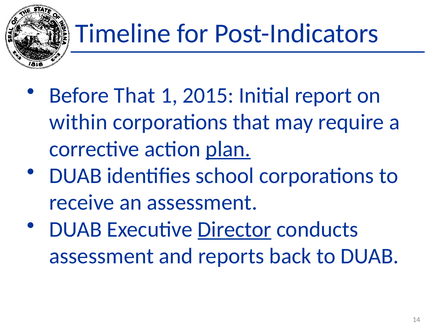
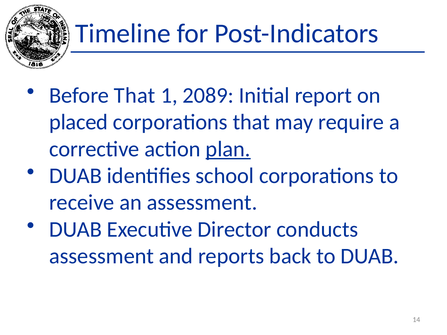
2015: 2015 -> 2089 (208, 95)
within: within -> placed (79, 122)
Director underline: present -> none (235, 230)
